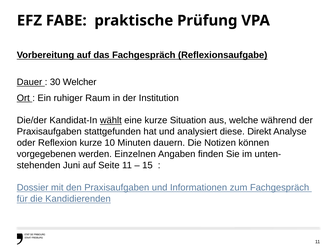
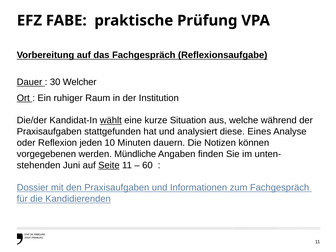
Direkt: Direkt -> Eines (259, 132)
Reflexion kurze: kurze -> jeden (91, 143)
Einzelnen: Einzelnen -> Mündliche (135, 154)
Seite underline: none -> present (109, 165)
15: 15 -> 60 (147, 165)
